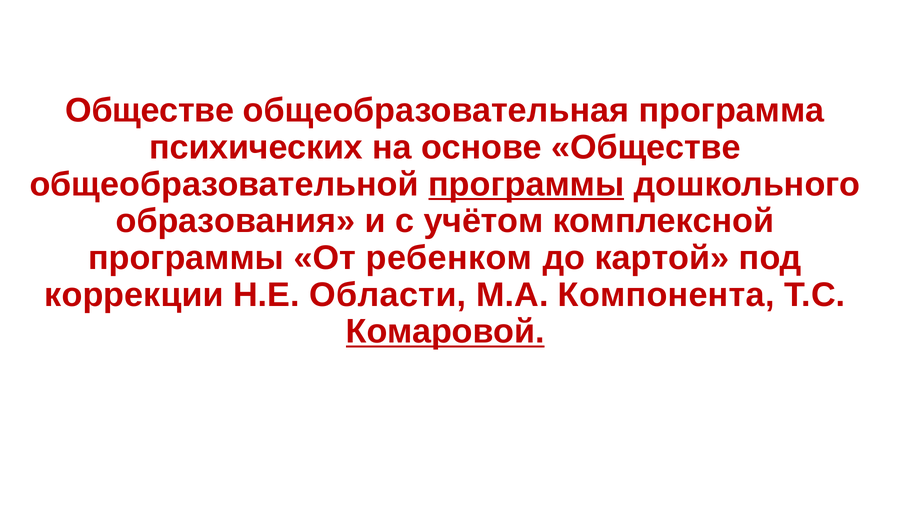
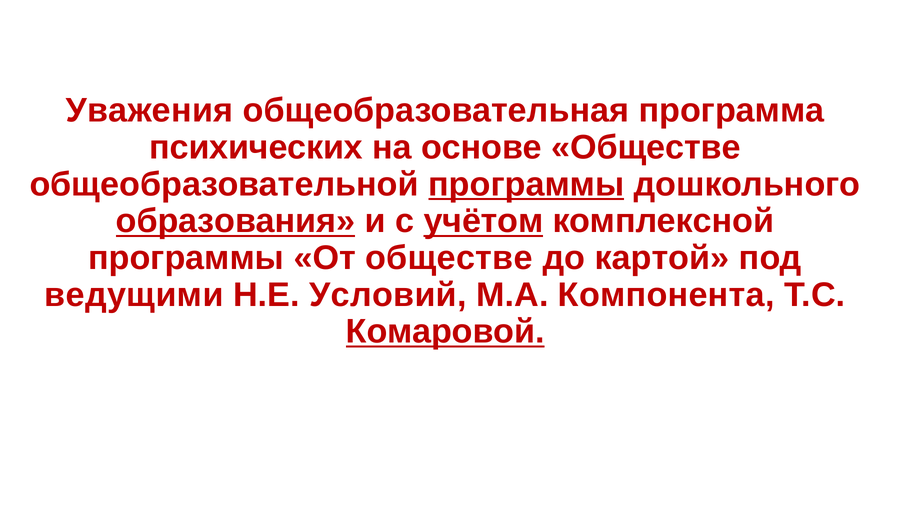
Обществе: Обществе -> Уважения (149, 111)
образования underline: none -> present (236, 221)
учётом underline: none -> present (483, 221)
От ребенком: ребенком -> обществе (449, 258)
коррекции: коррекции -> ведущими (134, 295)
Области: Области -> Условий (388, 295)
